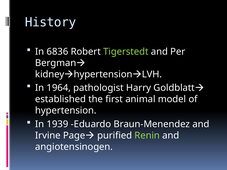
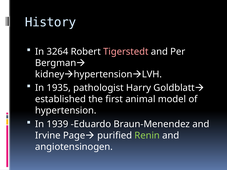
6836: 6836 -> 3264 (57, 52)
Tigerstedt colour: light green -> pink (126, 52)
1964: 1964 -> 1935 (59, 88)
